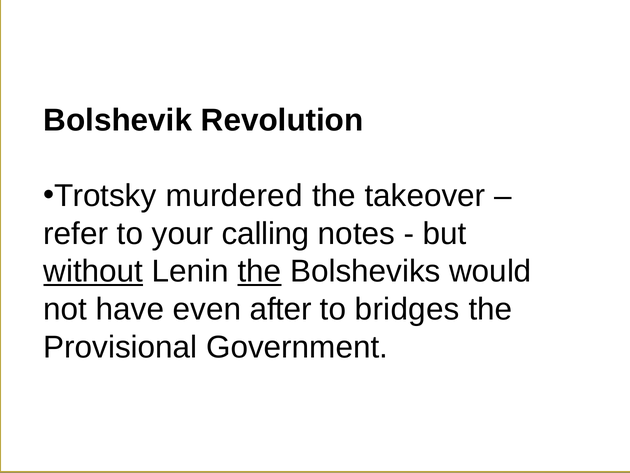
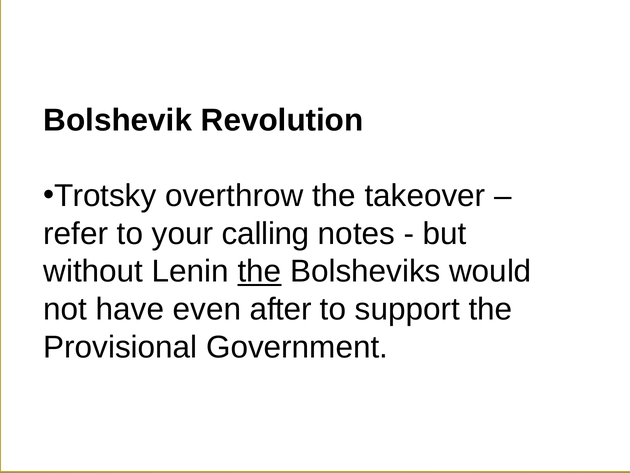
murdered: murdered -> overthrow (234, 196)
without underline: present -> none (93, 271)
bridges: bridges -> support (407, 309)
